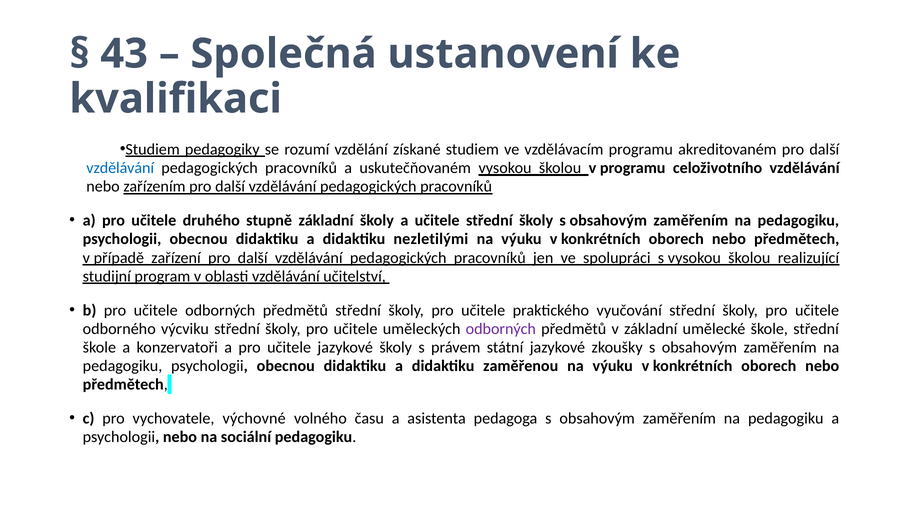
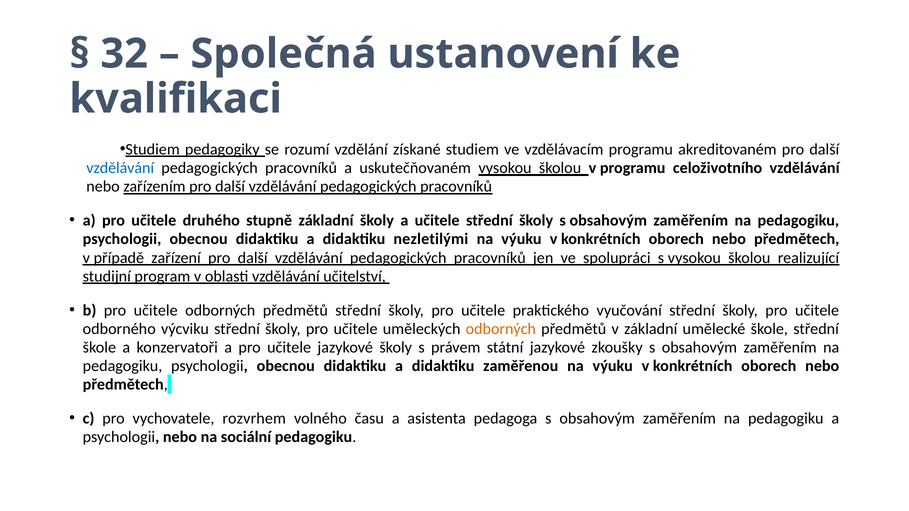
43: 43 -> 32 (124, 54)
odborných colour: purple -> orange (501, 329)
výchovné: výchovné -> rozvrhem (254, 419)
